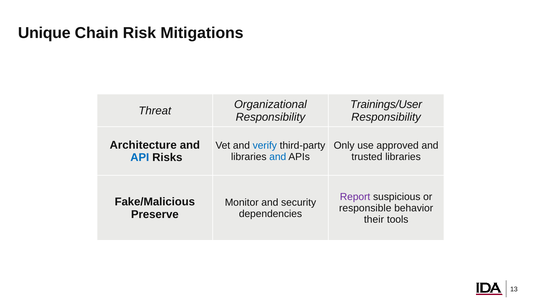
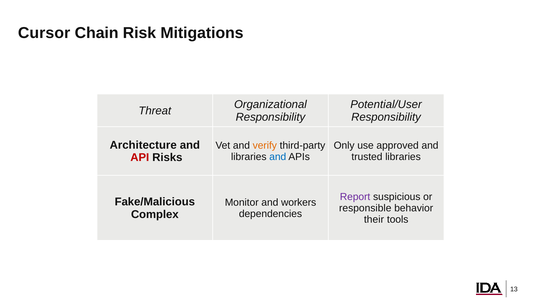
Unique: Unique -> Cursor (44, 33)
Trainings/User: Trainings/User -> Potential/User (386, 105)
verify colour: blue -> orange (265, 146)
API colour: blue -> red (140, 158)
security: security -> workers (299, 203)
Preserve: Preserve -> Complex (155, 215)
